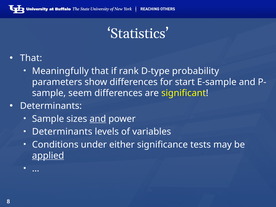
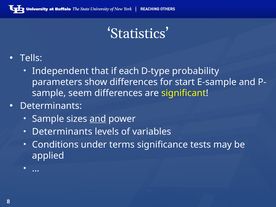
That: That -> Tells (31, 58)
Meaningfully: Meaningfully -> Independent (60, 71)
rank: rank -> each (129, 71)
either: either -> terms (122, 145)
applied underline: present -> none (48, 156)
